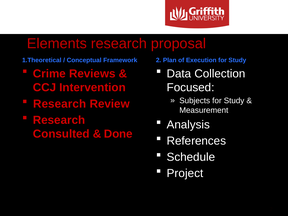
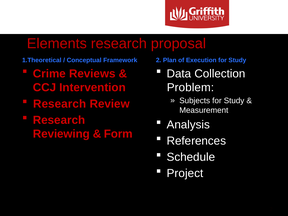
Focused: Focused -> Problem (191, 88)
Consulted: Consulted -> Reviewing (61, 134)
Done: Done -> Form (118, 134)
